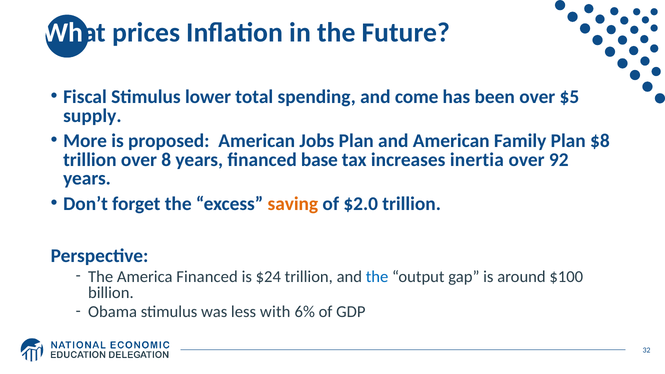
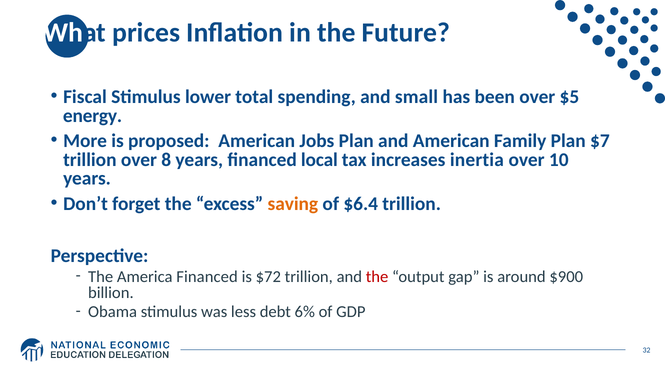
come: come -> small (416, 97)
supply: supply -> energy (93, 116)
$8: $8 -> $7 (600, 141)
base: base -> local (319, 160)
92: 92 -> 10 (559, 160)
$2.0: $2.0 -> $6.4 (361, 204)
$24: $24 -> $72 (268, 277)
the colour: blue -> red (377, 277)
$100: $100 -> $900 (566, 277)
with: with -> debt (275, 312)
